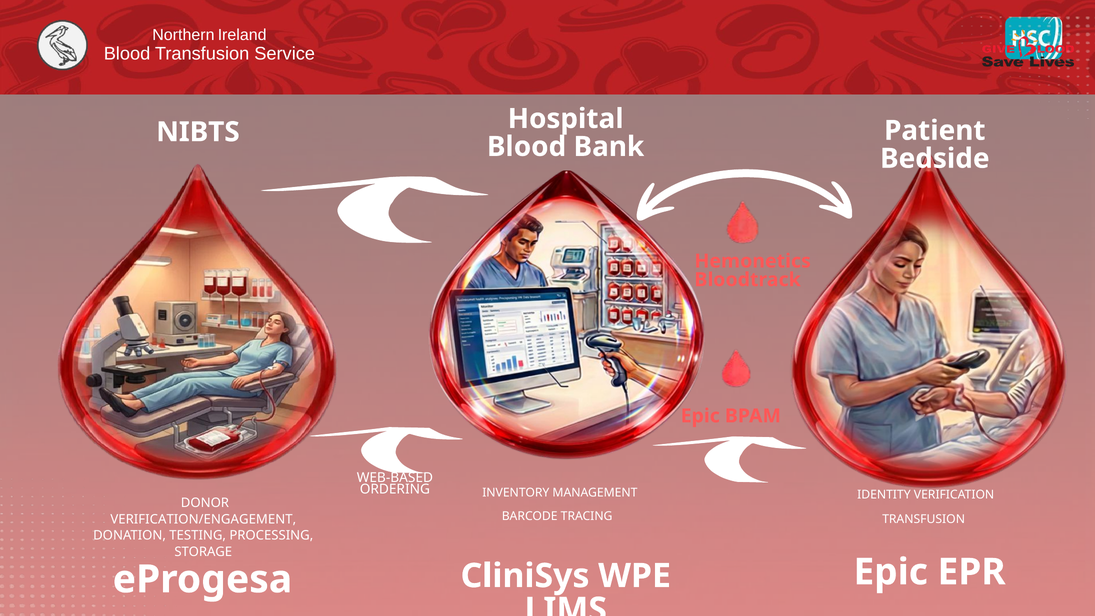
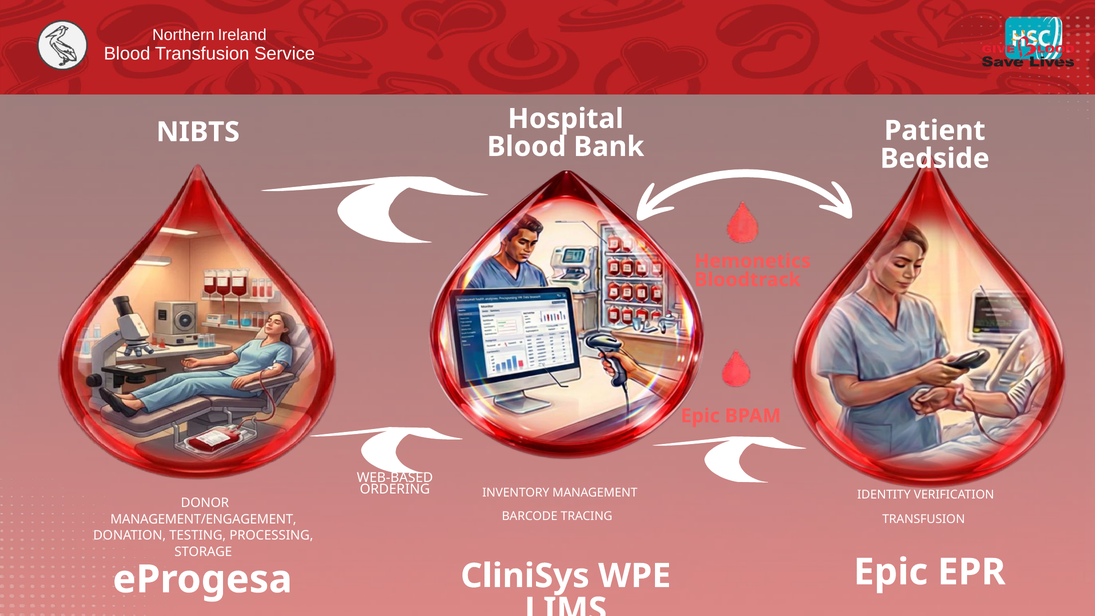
VERIFICATION/ENGAGEMENT: VERIFICATION/ENGAGEMENT -> MANAGEMENT/ENGAGEMENT (203, 519)
